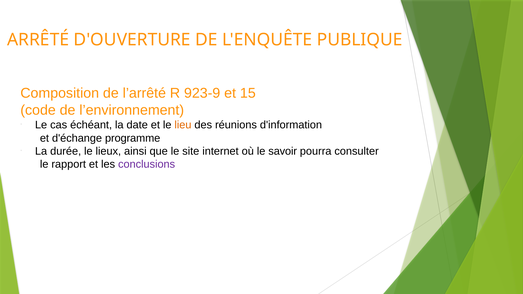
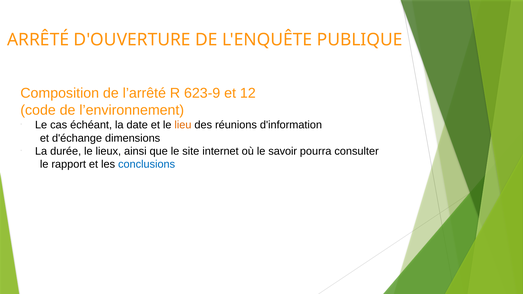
923-9: 923-9 -> 623-9 (202, 93)
15: 15 -> 12 (248, 93)
programme: programme -> dimensions (133, 138)
conclusions colour: purple -> blue (147, 164)
